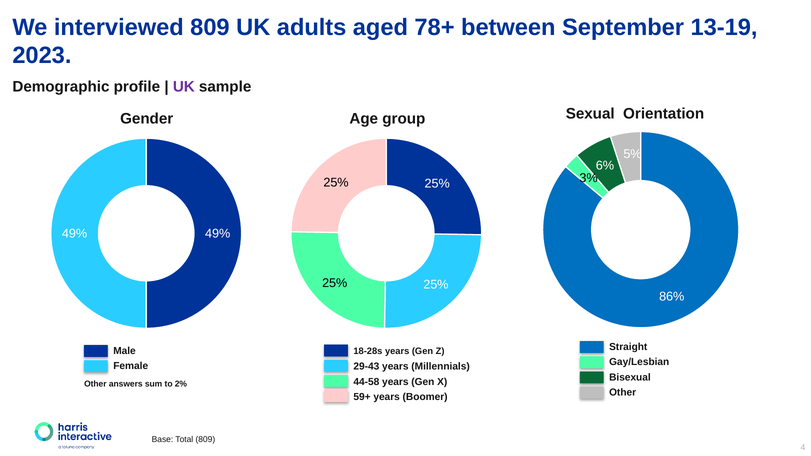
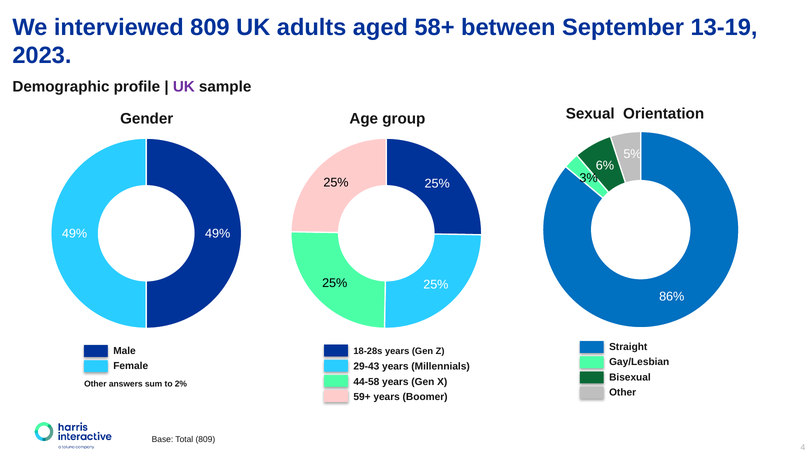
78+: 78+ -> 58+ (435, 27)
